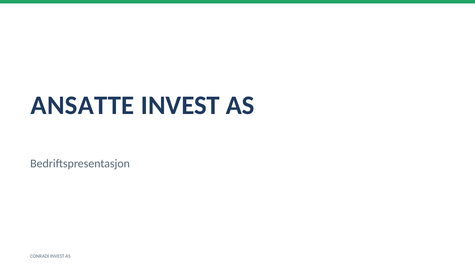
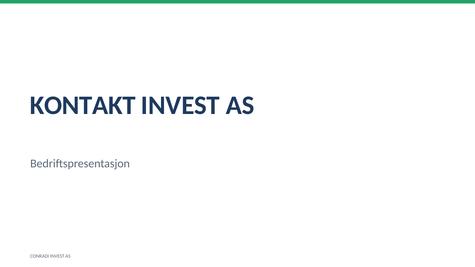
ANSATTE: ANSATTE -> KONTAKT (83, 105)
